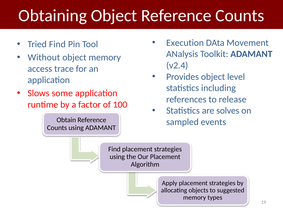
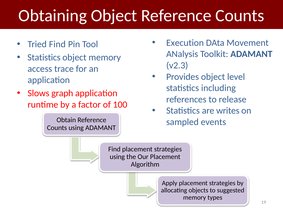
Without: Without -> Statistics (44, 58)
v2.4: v2.4 -> v2.3 (177, 65)
some: some -> graph (62, 93)
solves: solves -> writes (228, 111)
